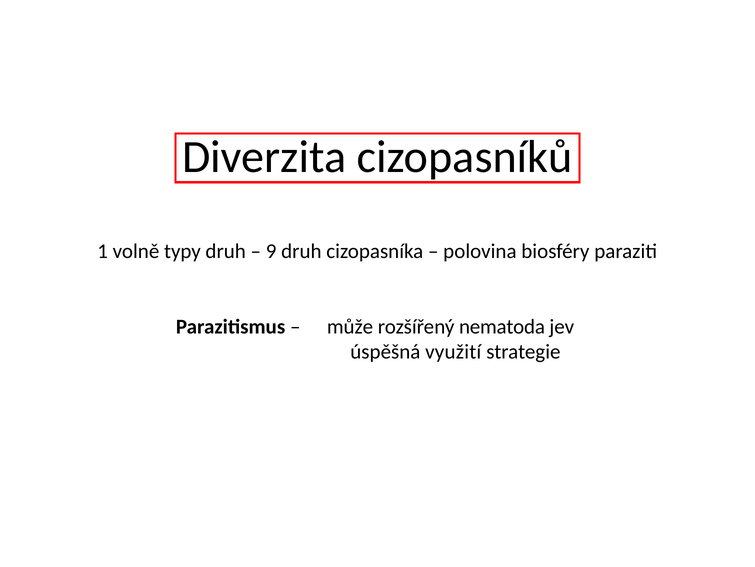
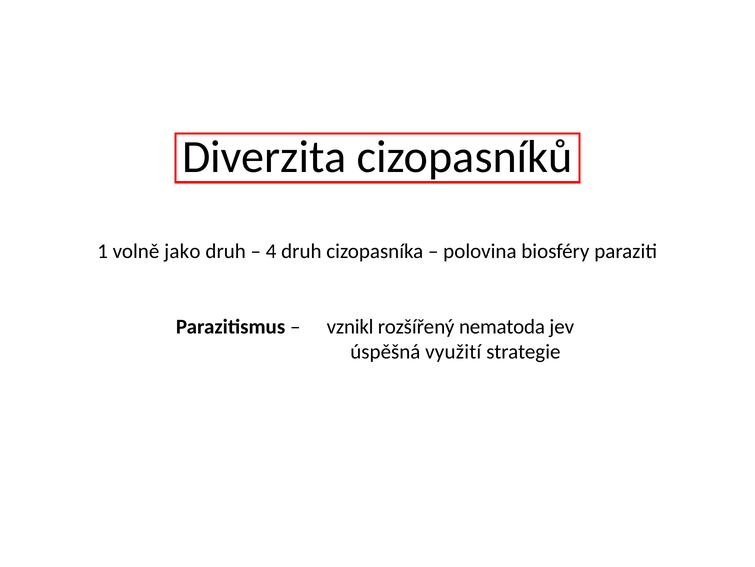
typy: typy -> jako (182, 251)
9: 9 -> 4 (271, 251)
může: může -> vznikl (350, 326)
